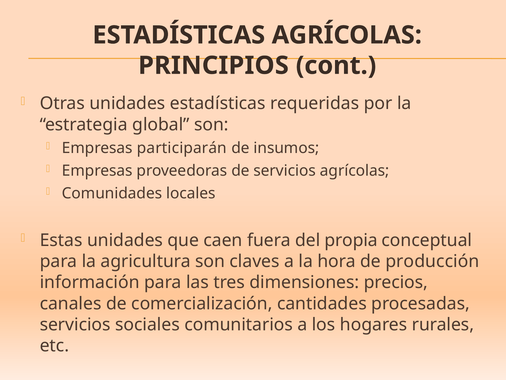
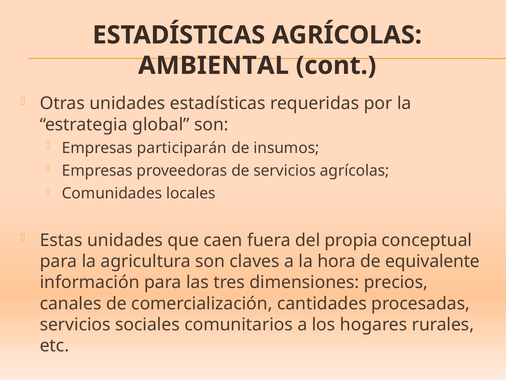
PRINCIPIOS: PRINCIPIOS -> AMBIENTAL (214, 65)
producción: producción -> equivalente (433, 261)
